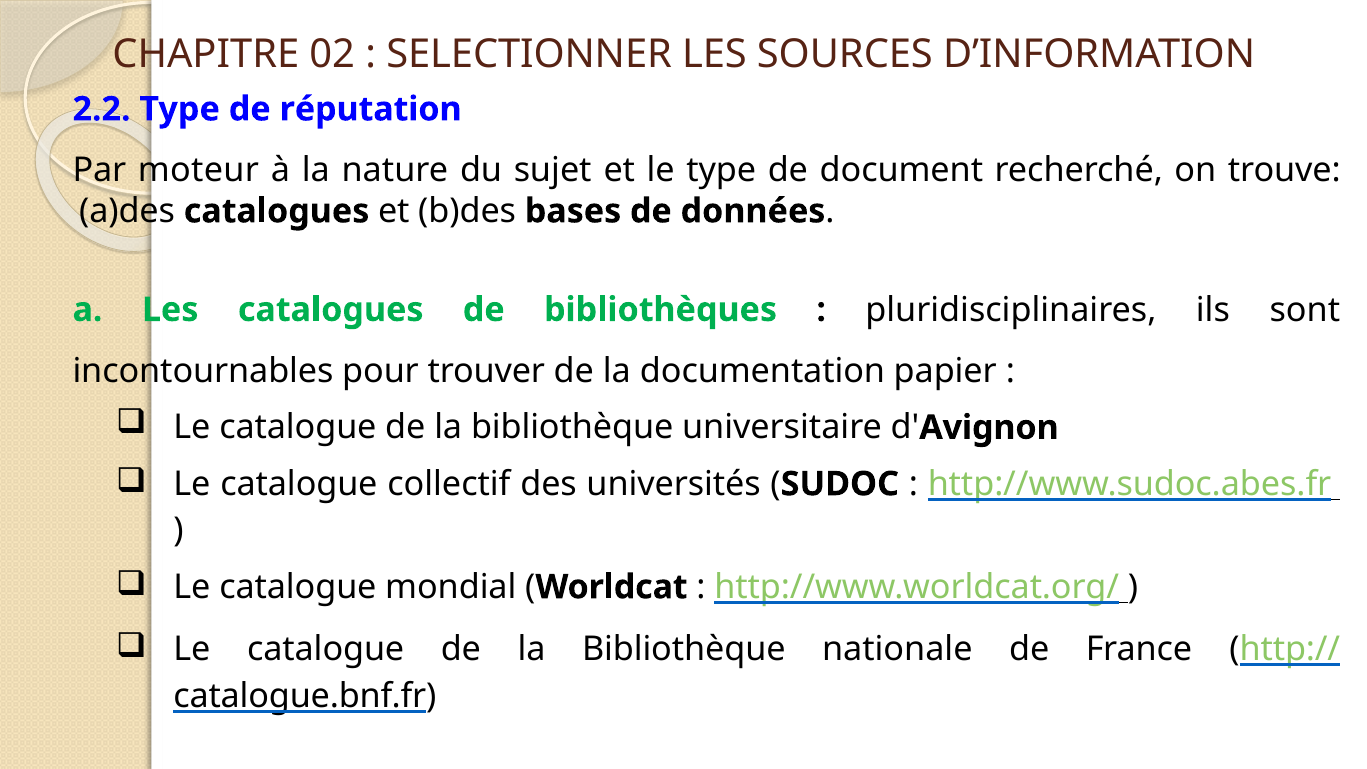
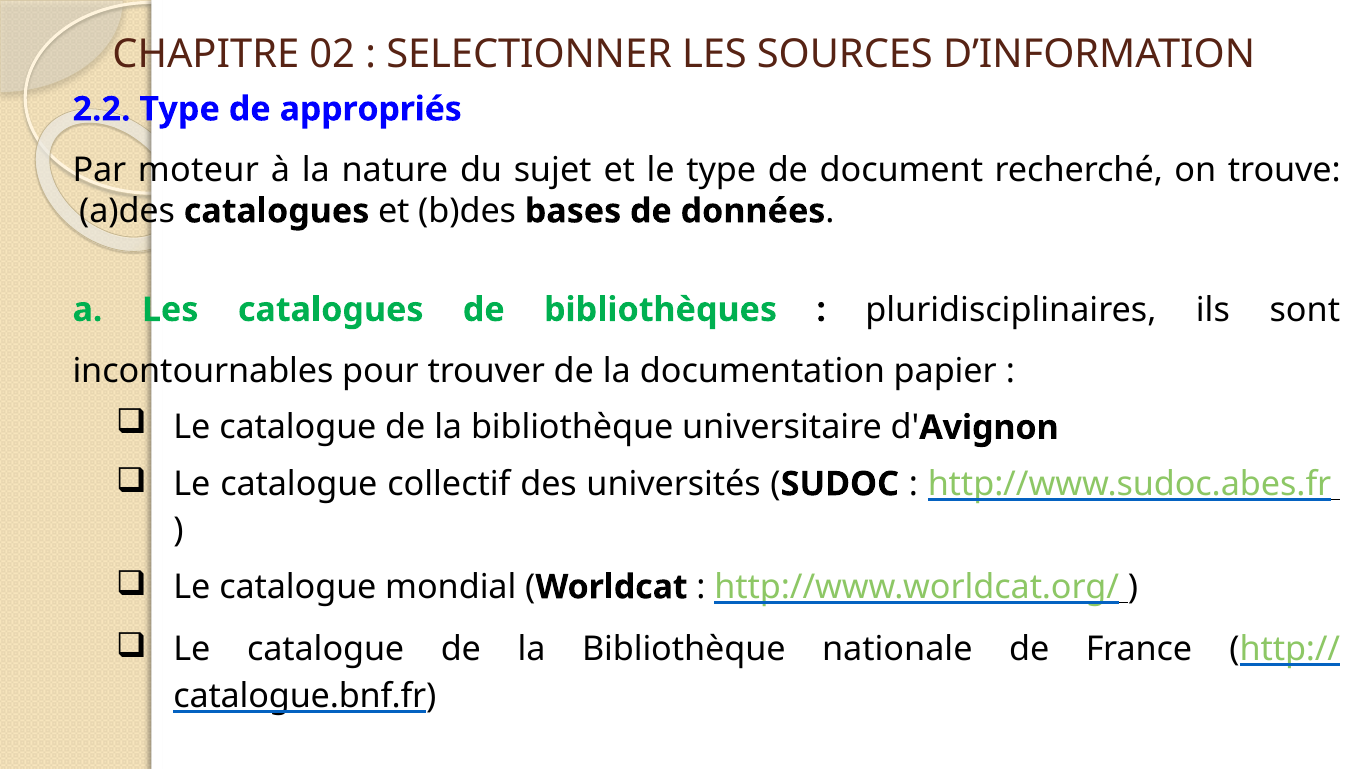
réputation: réputation -> appropriés (371, 109)
